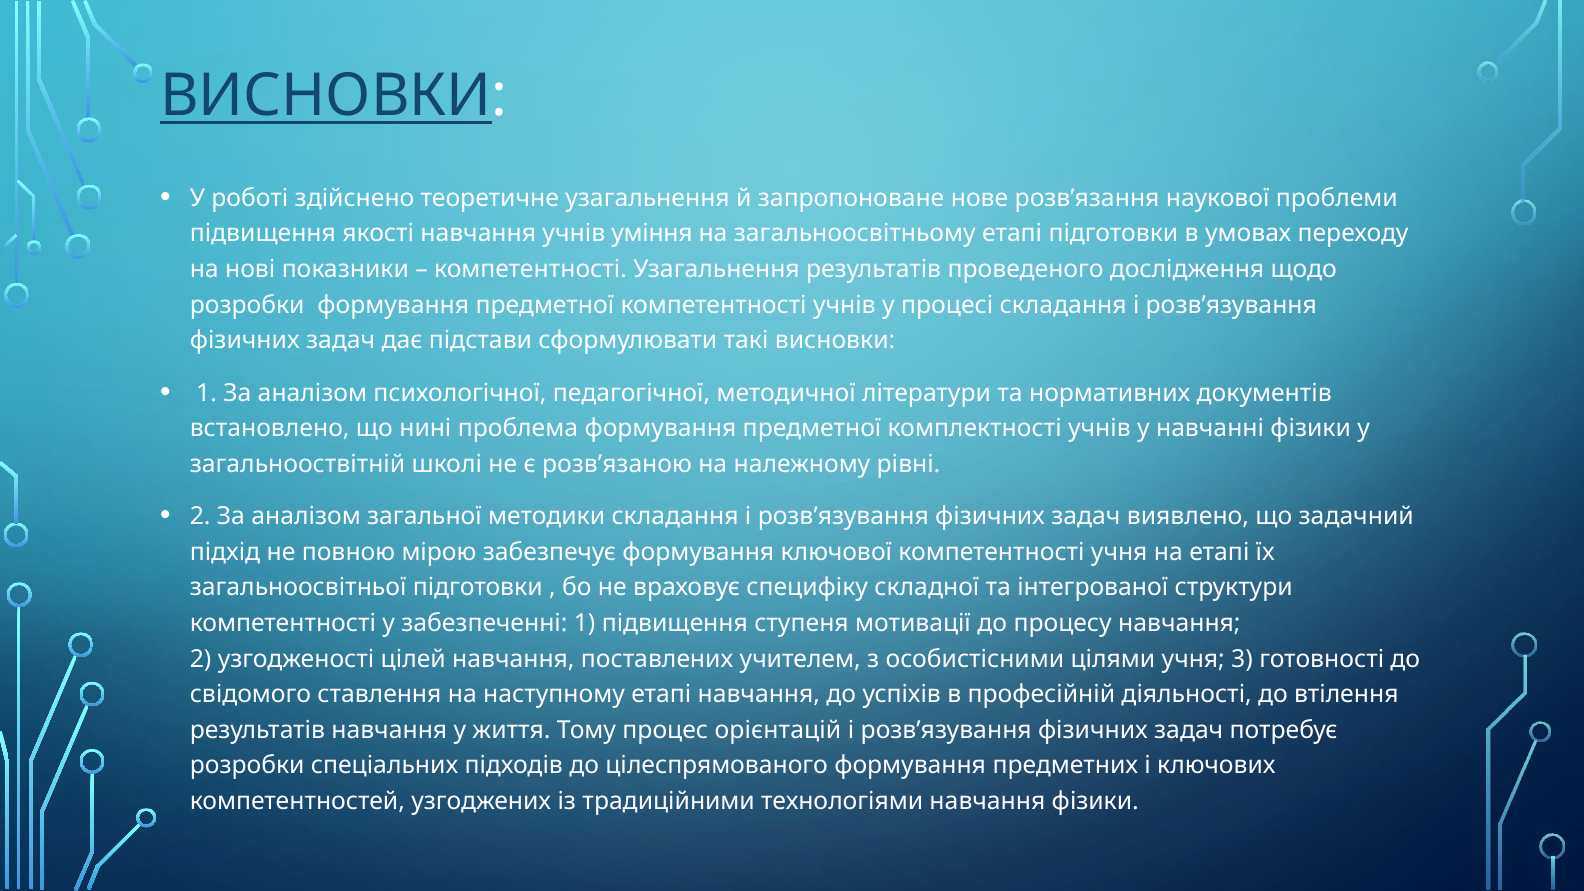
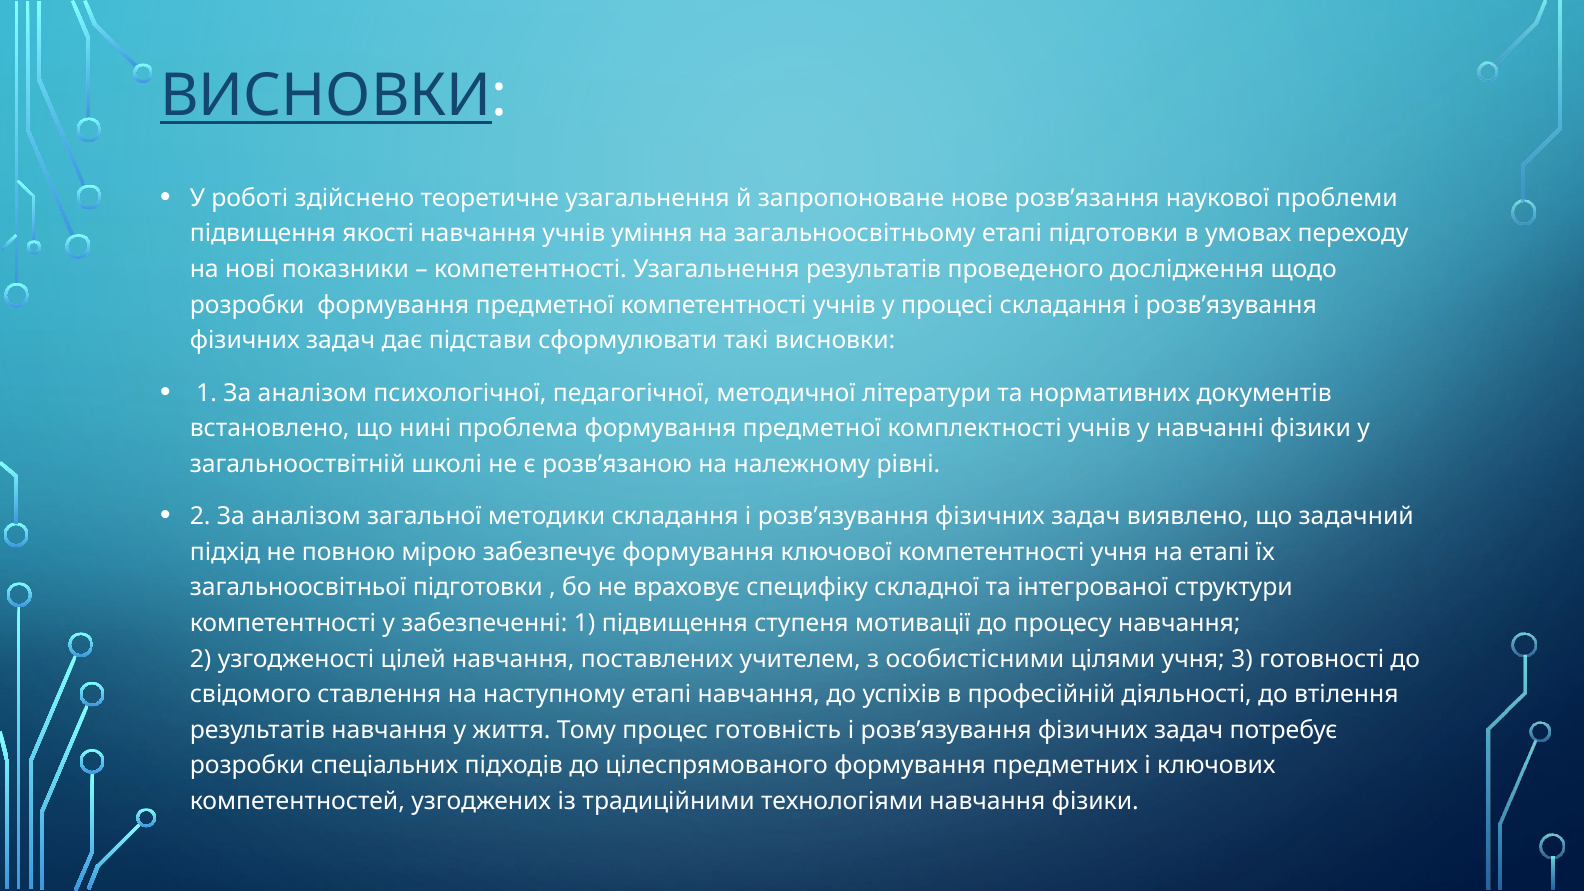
орієнтацій: орієнтацій -> готовність (778, 730)
